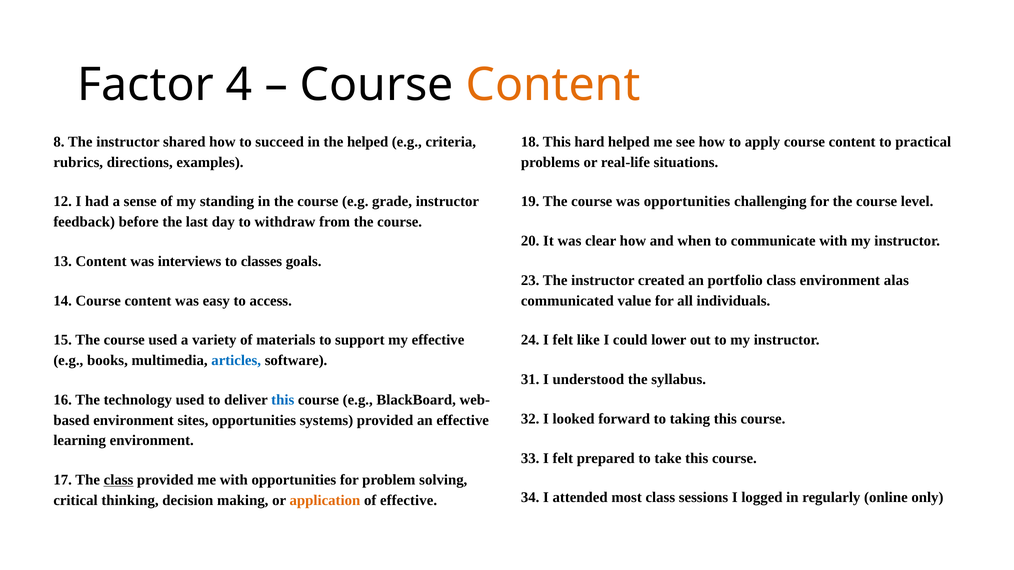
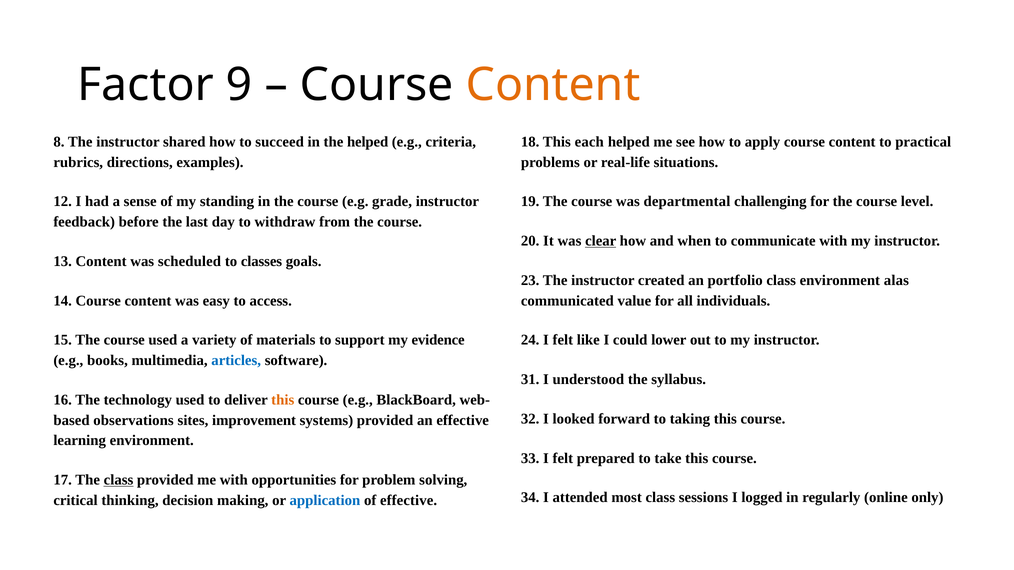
4: 4 -> 9 (239, 85)
hard: hard -> each (589, 142)
was opportunities: opportunities -> departmental (687, 202)
clear underline: none -> present (601, 241)
interviews: interviews -> scheduled (189, 261)
my effective: effective -> evidence (438, 340)
this colour: blue -> orange (283, 400)
environment: environment -> observations (134, 420)
sites opportunities: opportunities -> improvement (254, 420)
application colour: orange -> blue (325, 501)
